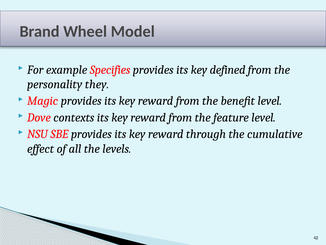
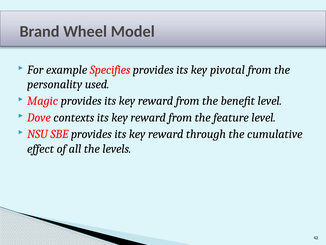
defined: defined -> pivotal (227, 70)
they: they -> used (97, 84)
